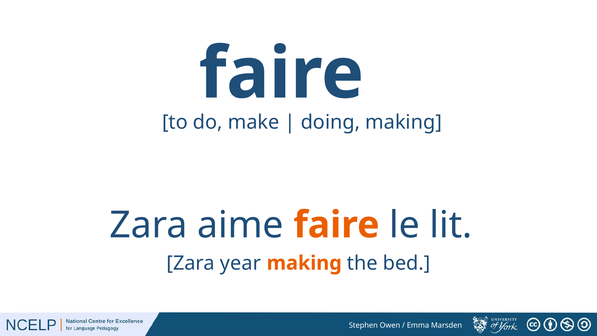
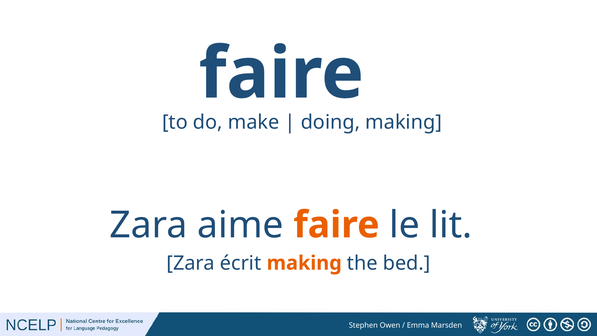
year: year -> écrit (241, 263)
